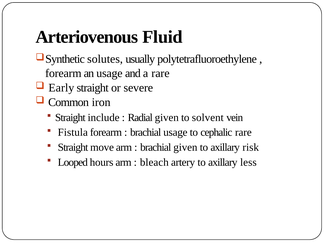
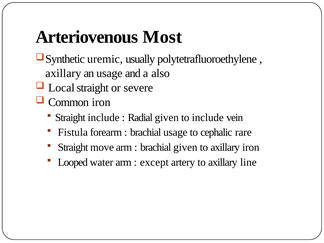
Fluid: Fluid -> Most (162, 37)
solutes: solutes -> uremic (105, 59)
forearm: forearm -> axillary (63, 73)
a rare: rare -> also (161, 73)
Early: Early -> Local (61, 88)
to solvent: solvent -> include (208, 118)
axillary risk: risk -> iron (251, 147)
hours: hours -> water (102, 162)
bleach: bleach -> except (154, 162)
less: less -> line (248, 162)
